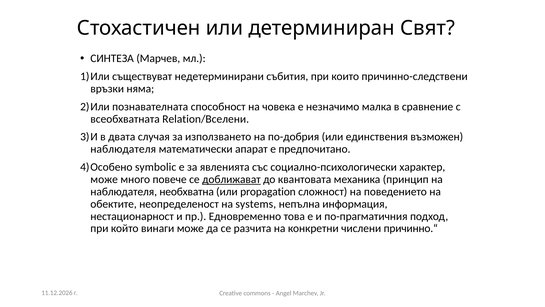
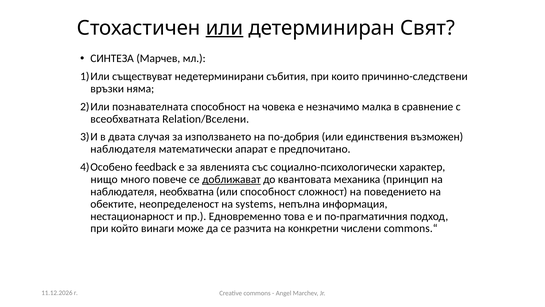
или underline: none -> present (225, 28)
symbolic: symbolic -> feedback (156, 167)
може: може -> нищо (104, 179)
или propagation: propagation -> способност (268, 191)
причинно.“: причинно.“ -> commons.“ (411, 228)
